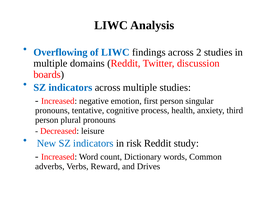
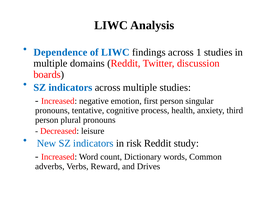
Overflowing: Overflowing -> Dependence (60, 52)
2: 2 -> 1 (199, 52)
